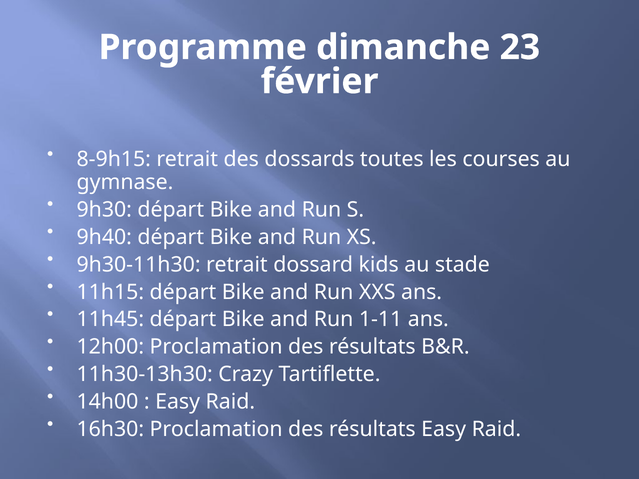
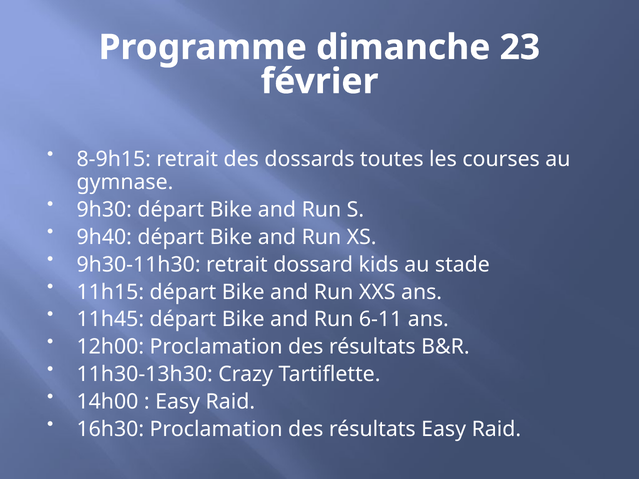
1-11: 1-11 -> 6-11 (381, 320)
